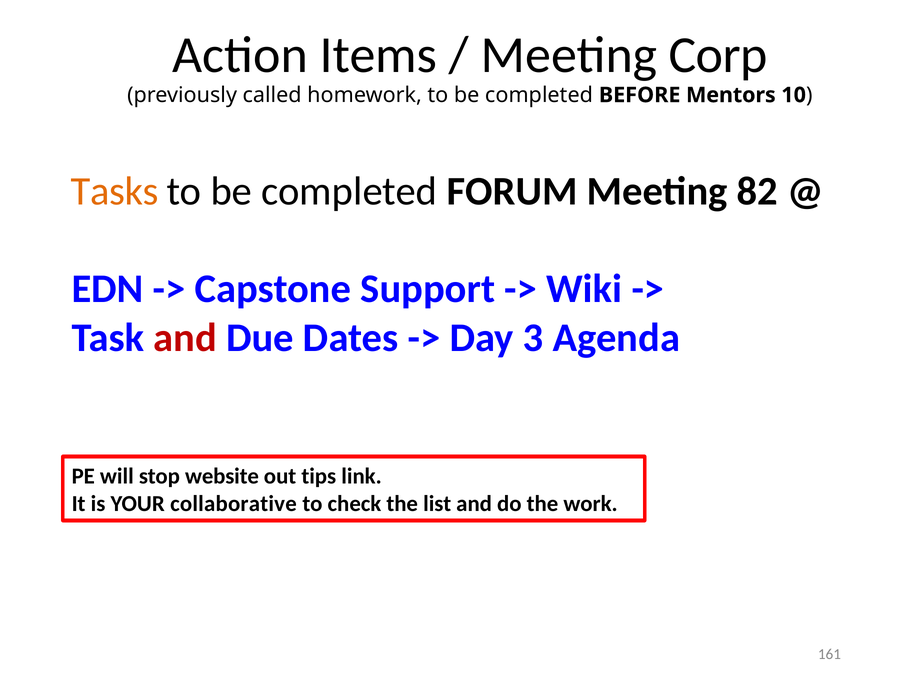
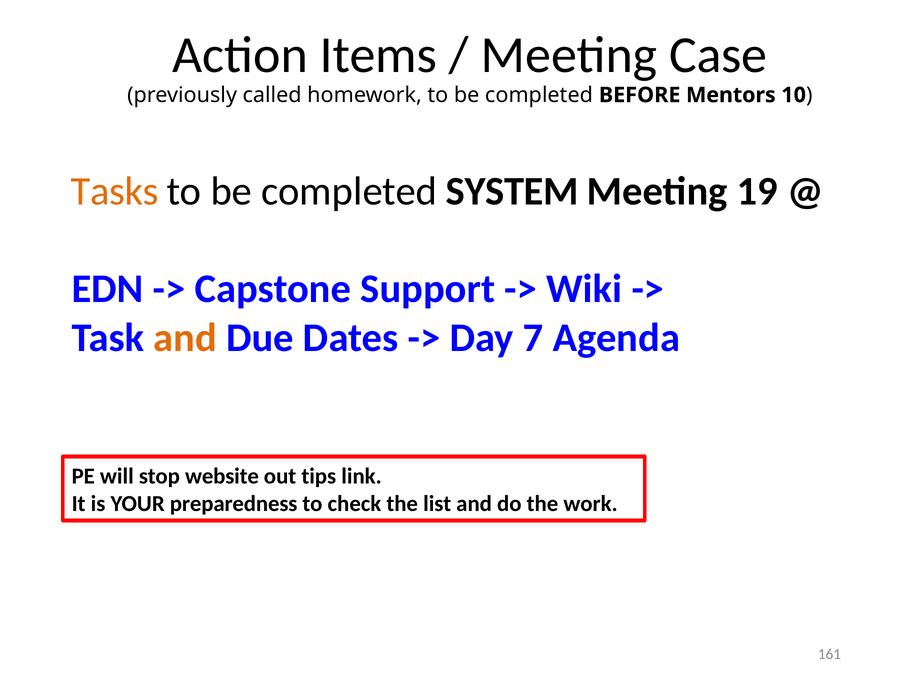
Corp: Corp -> Case (718, 55)
FORUM: FORUM -> SYSTEM (512, 191)
82: 82 -> 19 (757, 191)
and colour: red -> orange (185, 338)
3: 3 -> 7 (533, 338)
collaborative: collaborative -> preparedness (234, 504)
